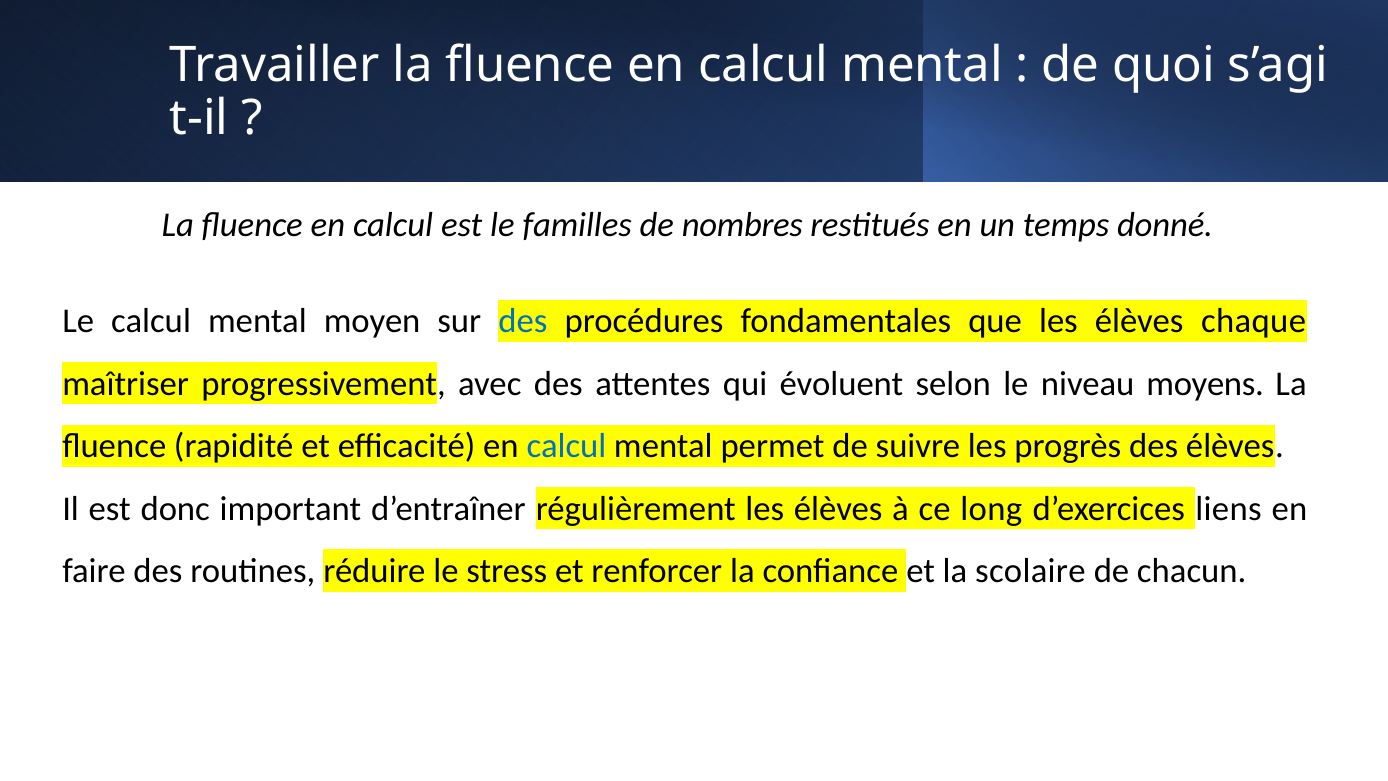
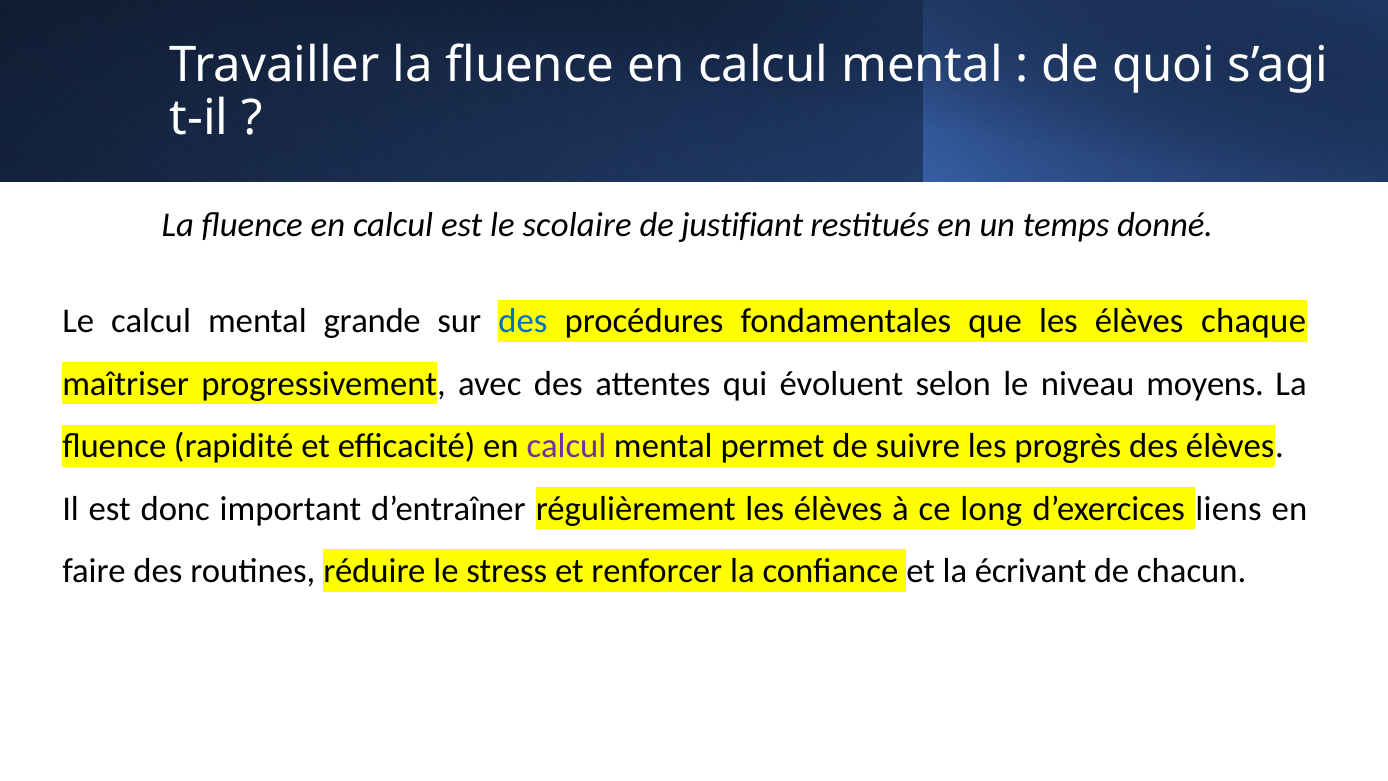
familles: familles -> scolaire (577, 225)
nombres: nombres -> justifiant (742, 225)
moyen: moyen -> grande (372, 321)
calcul colour: blue -> purple (566, 446)
scolaire: scolaire -> écrivant (1031, 571)
